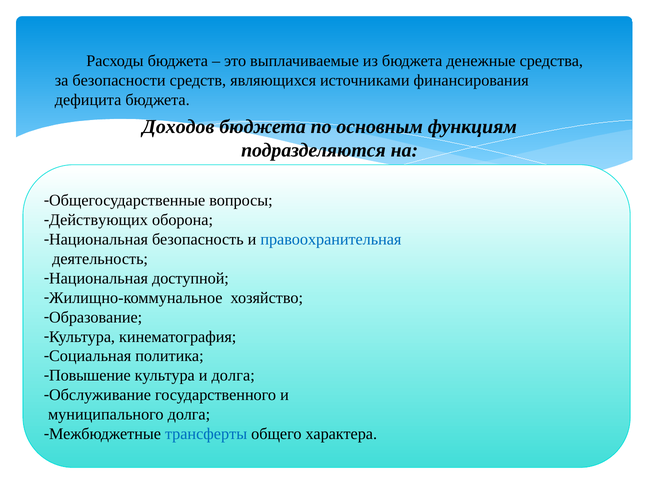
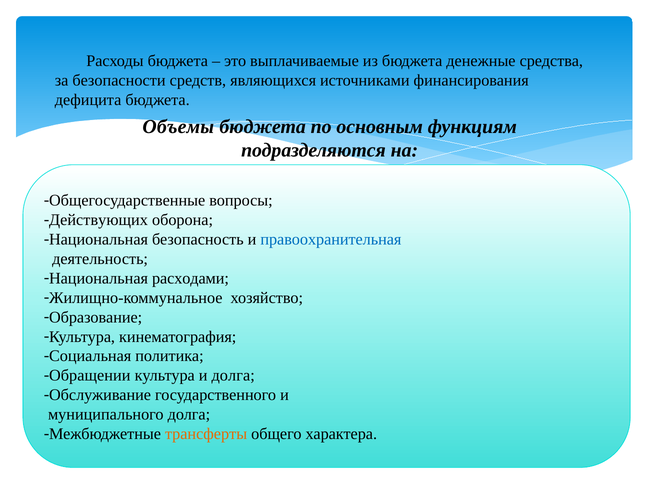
Доходов: Доходов -> Объемы (178, 127)
доступной: доступной -> расходами (190, 278)
Повышение: Повышение -> Обращении (90, 376)
трансферты colour: blue -> orange (206, 434)
